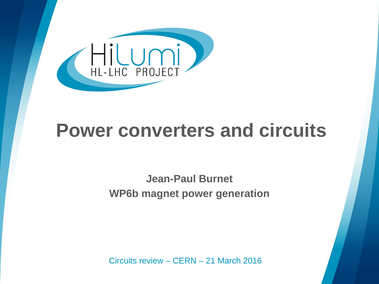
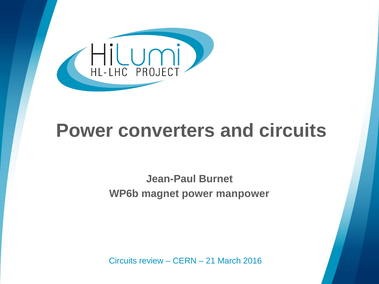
generation: generation -> manpower (243, 194)
